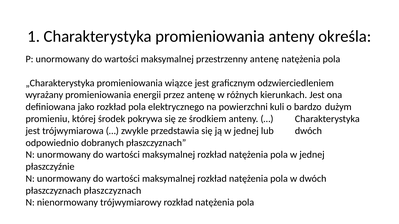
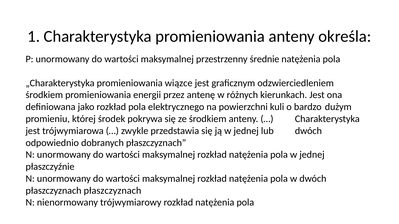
przestrzenny antenę: antenę -> średnie (265, 59)
wyrażany: wyrażany -> środkiem (44, 95)
